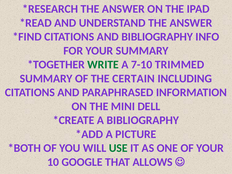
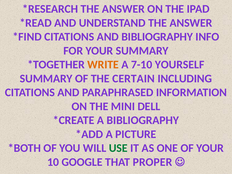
WRITE colour: green -> orange (103, 65)
TRIMMED: TRIMMED -> YOURSELF (180, 65)
ALLOWS: ALLOWS -> PROPER (152, 162)
